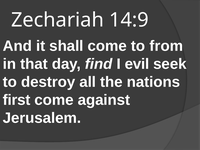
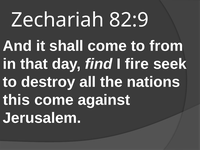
14:9: 14:9 -> 82:9 (129, 20)
evil: evil -> fire (137, 64)
first: first -> this (16, 100)
